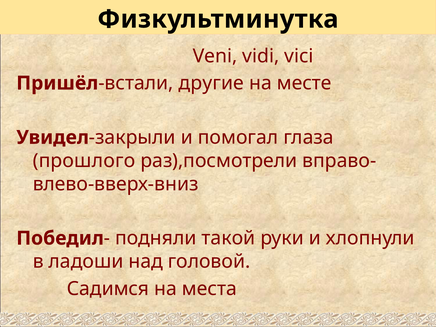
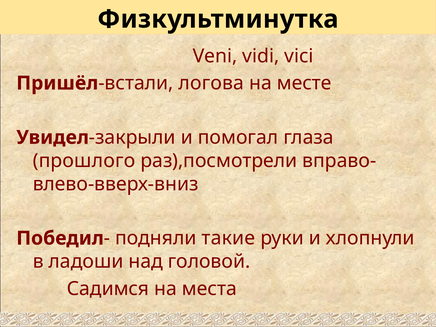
другие: другие -> логова (211, 83)
такой: такой -> такие (228, 238)
